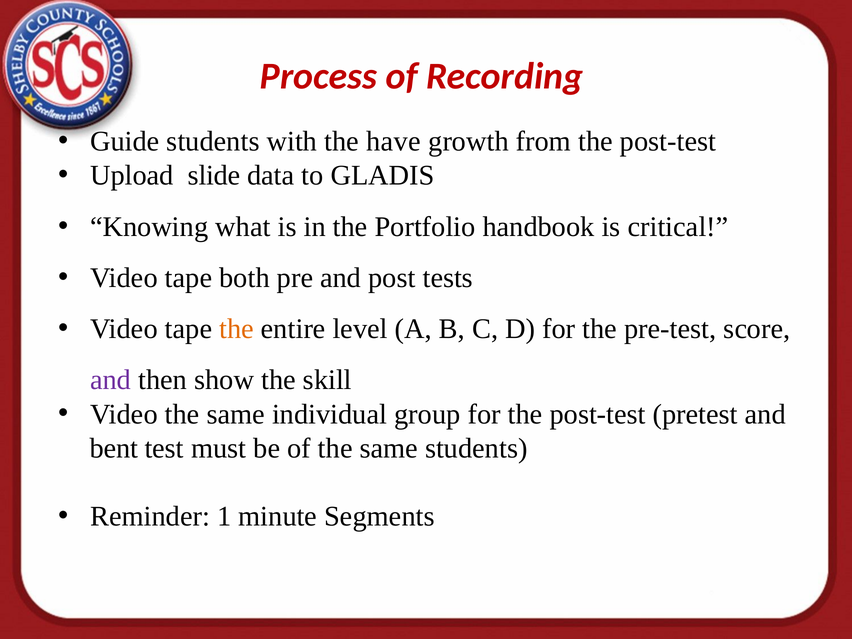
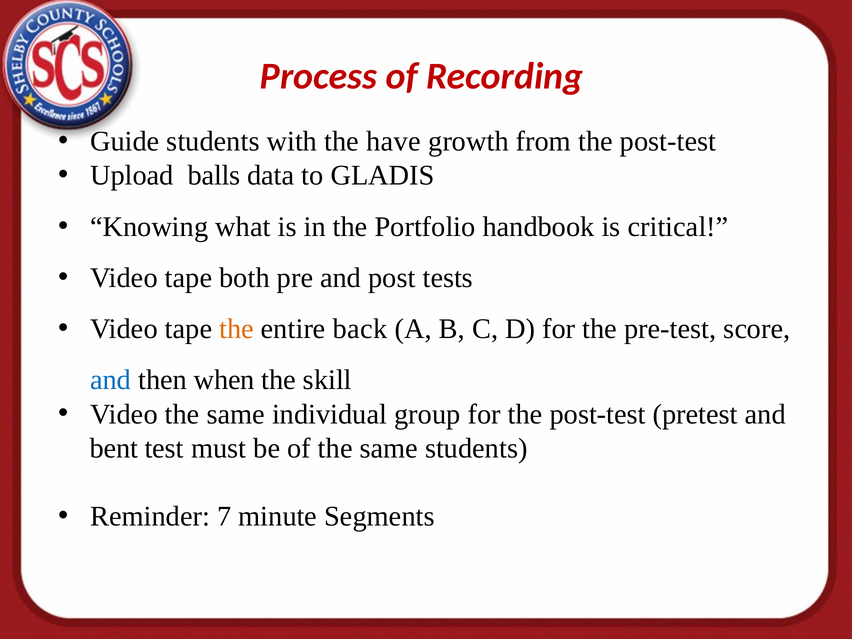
slide: slide -> balls (214, 176)
level: level -> back (360, 329)
and colour: purple -> blue (111, 380)
show: show -> when (224, 380)
1: 1 -> 7 (224, 516)
